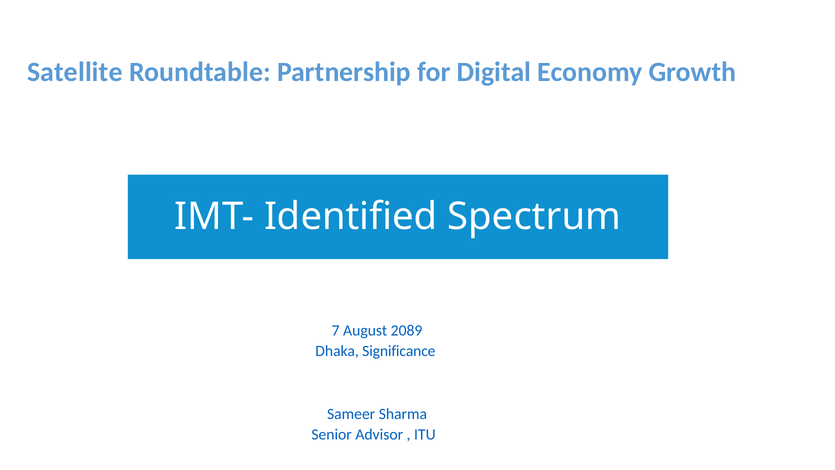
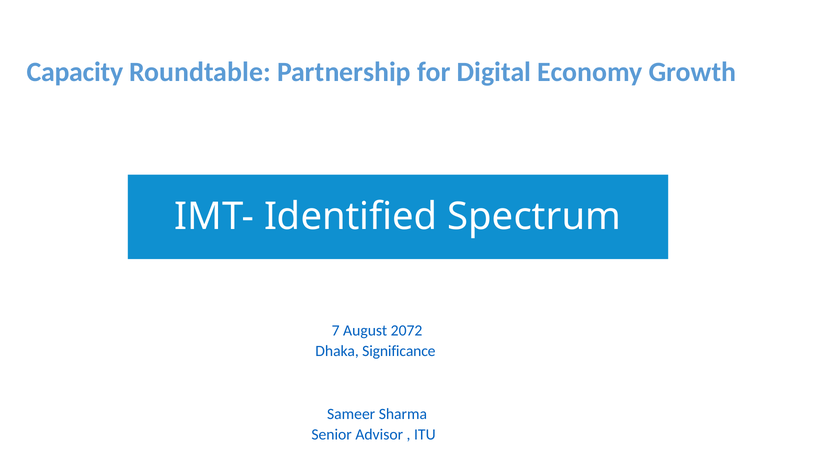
Satellite: Satellite -> Capacity (75, 72)
2089: 2089 -> 2072 (407, 331)
